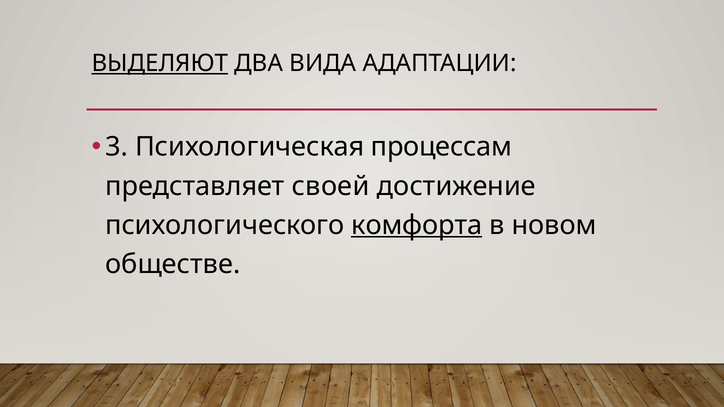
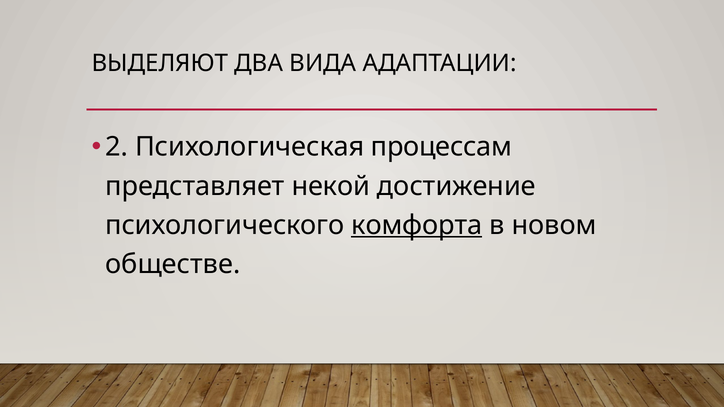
ВЫДЕЛЯЮТ underline: present -> none (160, 63)
3: 3 -> 2 (117, 147)
своей: своей -> некой (331, 186)
